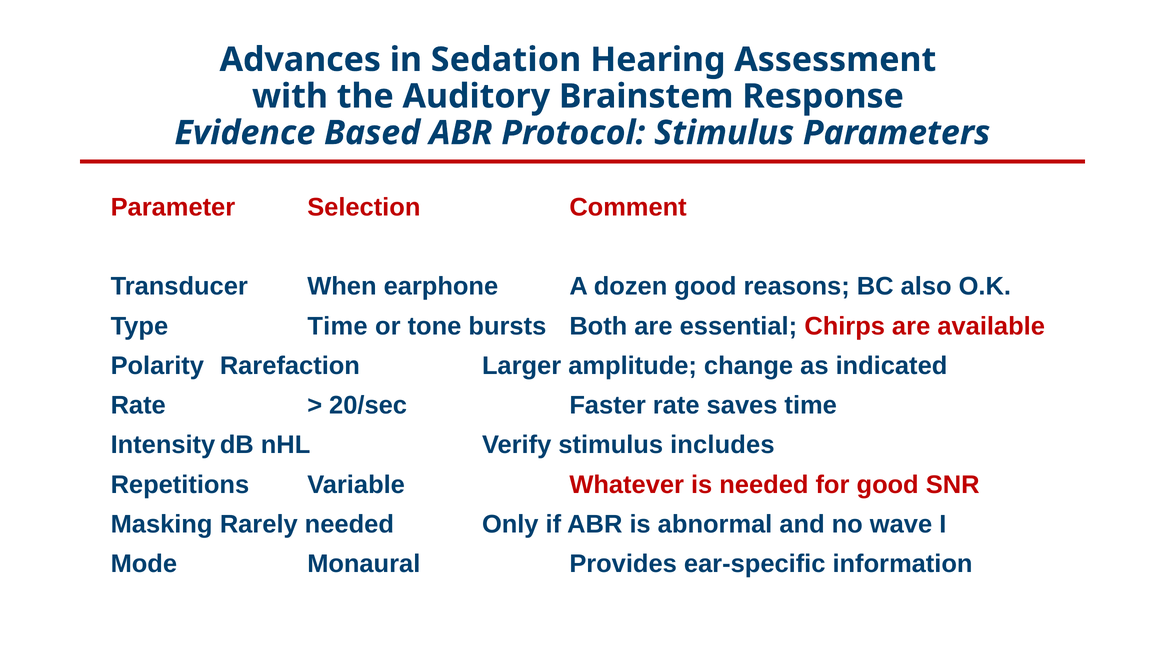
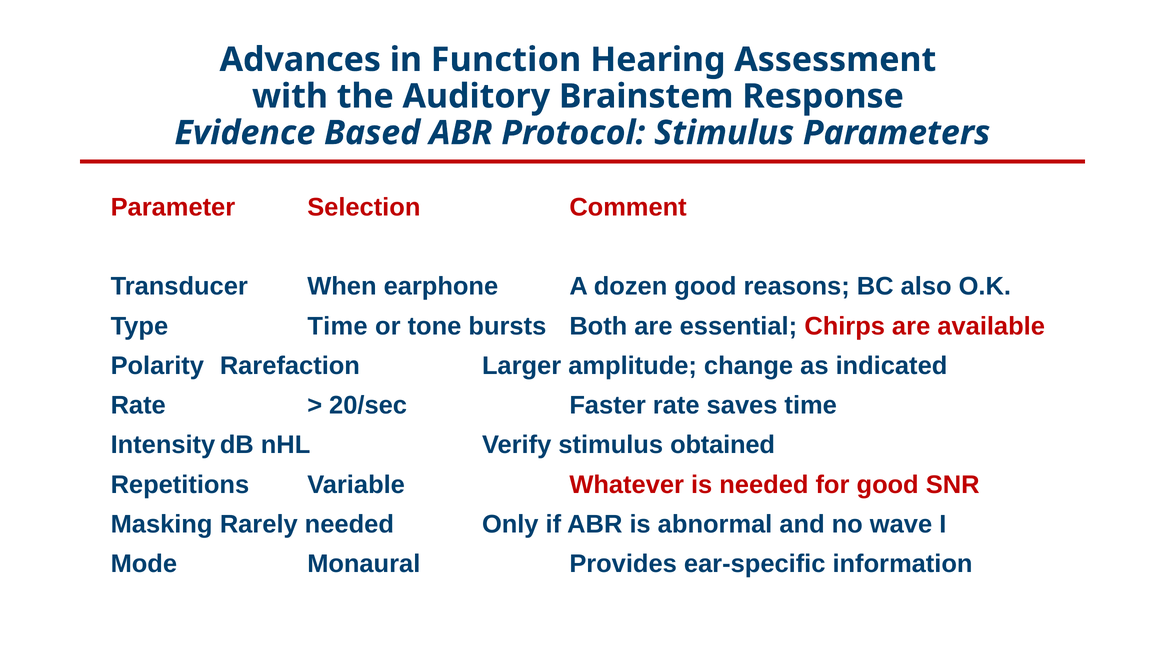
Sedation: Sedation -> Function (506, 60)
includes: includes -> obtained (723, 445)
